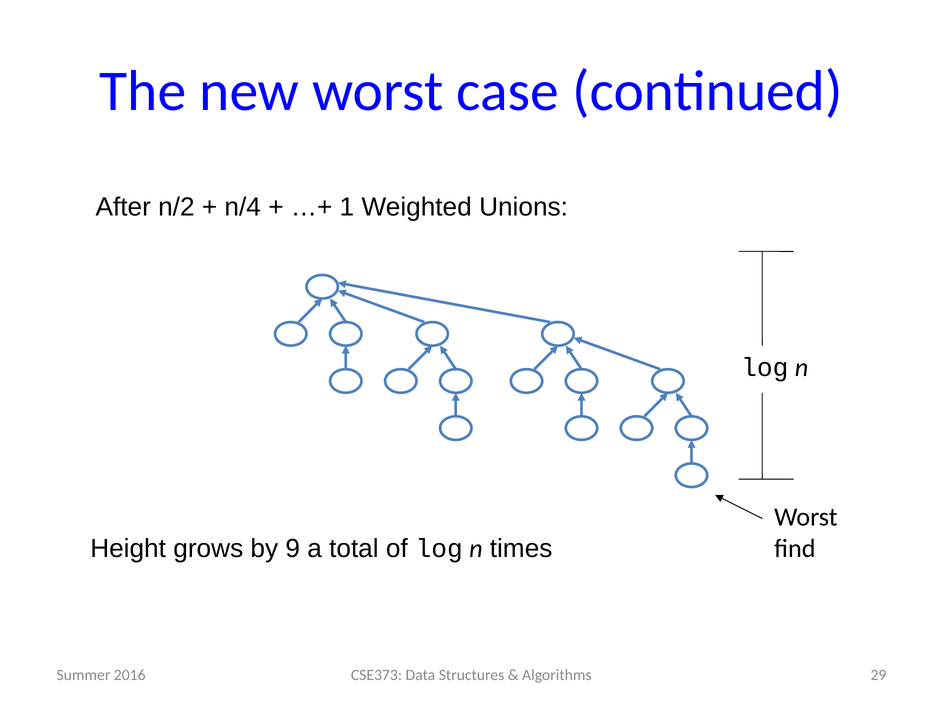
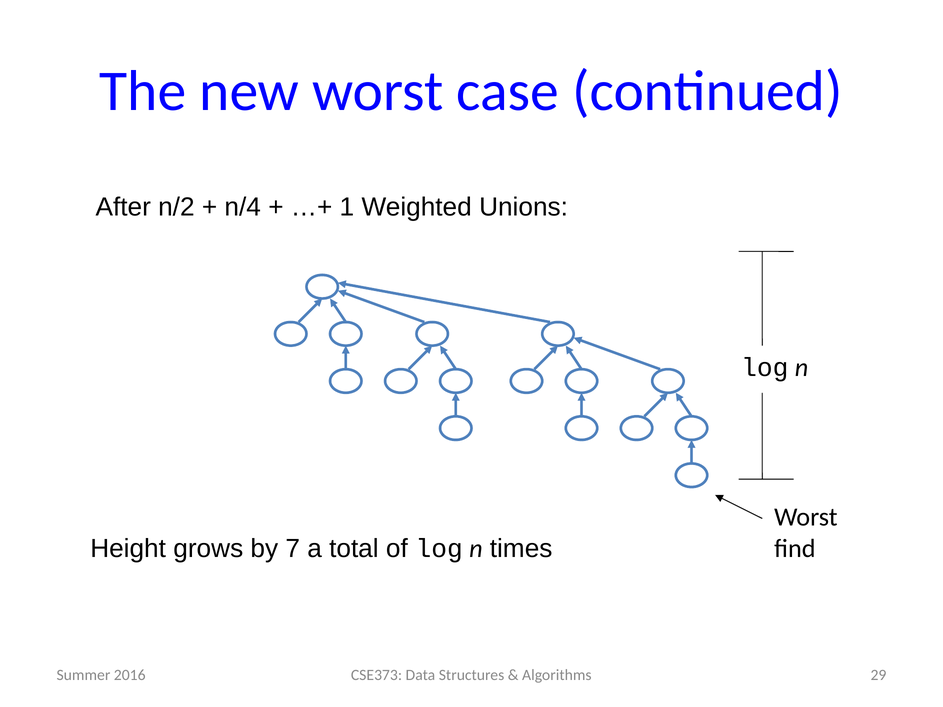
9: 9 -> 7 (293, 549)
